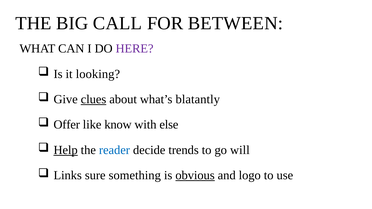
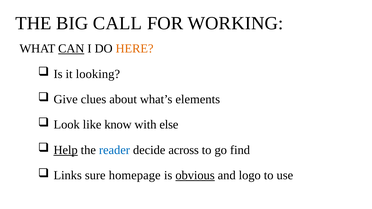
BETWEEN: BETWEEN -> WORKING (235, 23)
CAN underline: none -> present (71, 49)
HERE colour: purple -> orange (135, 49)
clues underline: present -> none (93, 99)
blatantly: blatantly -> elements (198, 99)
Offer: Offer -> Look (67, 125)
trends: trends -> across (184, 150)
will: will -> find (240, 150)
something: something -> homepage (135, 175)
